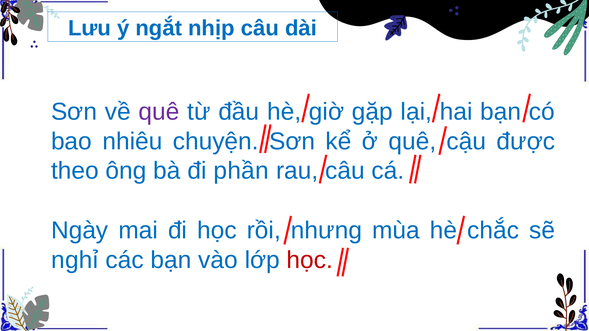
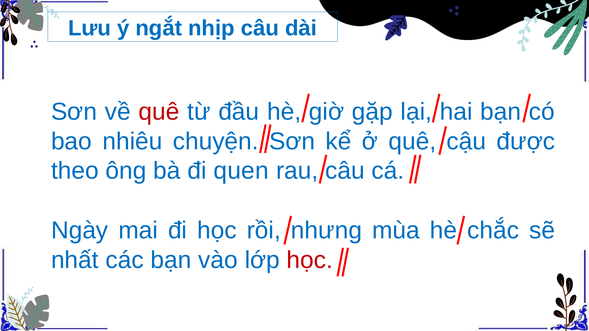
quê colour: purple -> red (159, 112)
phần: phần -> quen (241, 171)
nghỉ: nghỉ -> nhất (75, 260)
